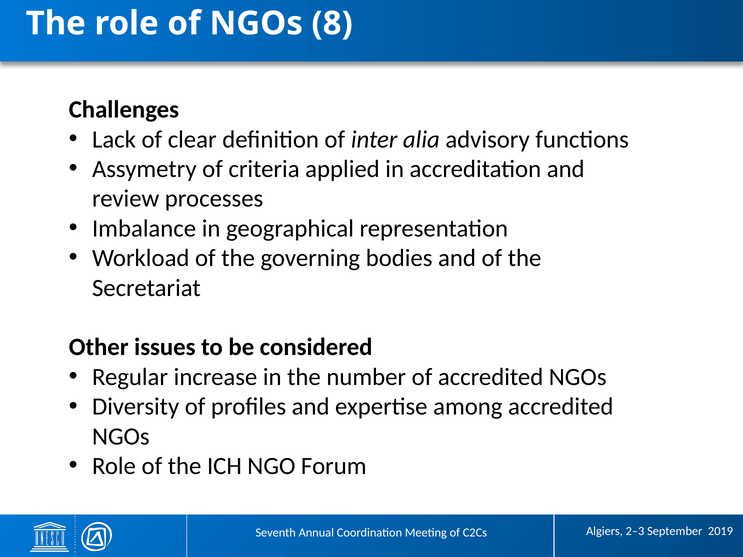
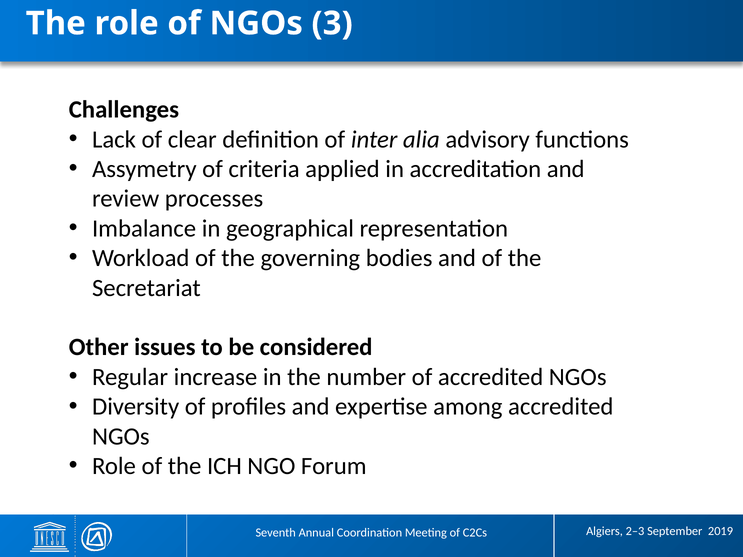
8: 8 -> 3 (332, 23)
